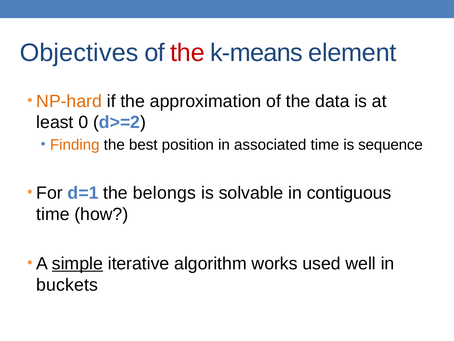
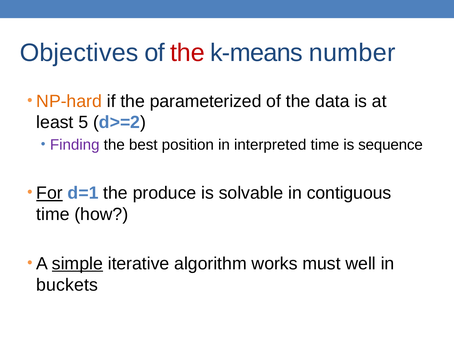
element: element -> number (352, 53)
approximation: approximation -> parameterized (206, 101)
0: 0 -> 5 (83, 122)
Finding colour: orange -> purple (75, 145)
associated: associated -> interpreted (270, 145)
For underline: none -> present (50, 193)
belongs: belongs -> produce (165, 193)
used: used -> must (322, 263)
